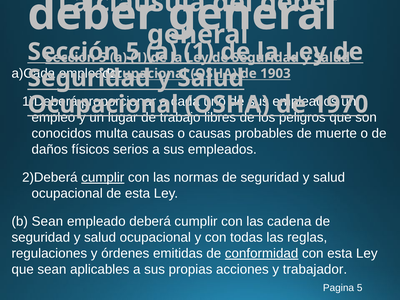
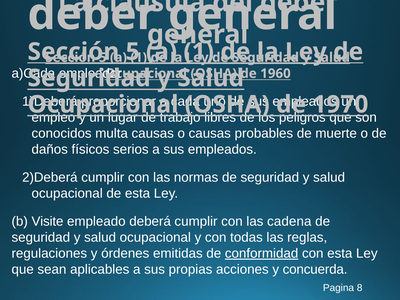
1903: 1903 -> 1960 (275, 74)
cumplir underline: present -> none (103, 177)
b Sean: Sean -> Visite (48, 221)
trabajador: trabajador -> concuerda (315, 269)
Pagina 5: 5 -> 8 (360, 288)
